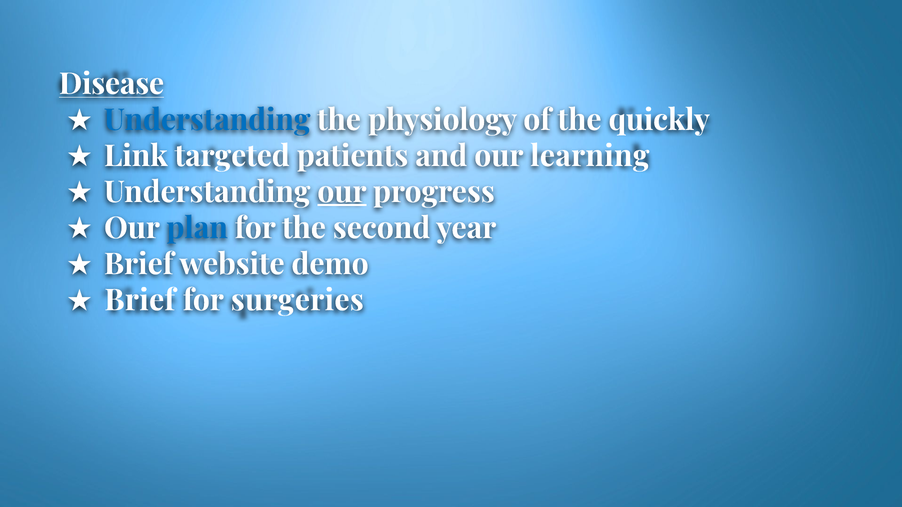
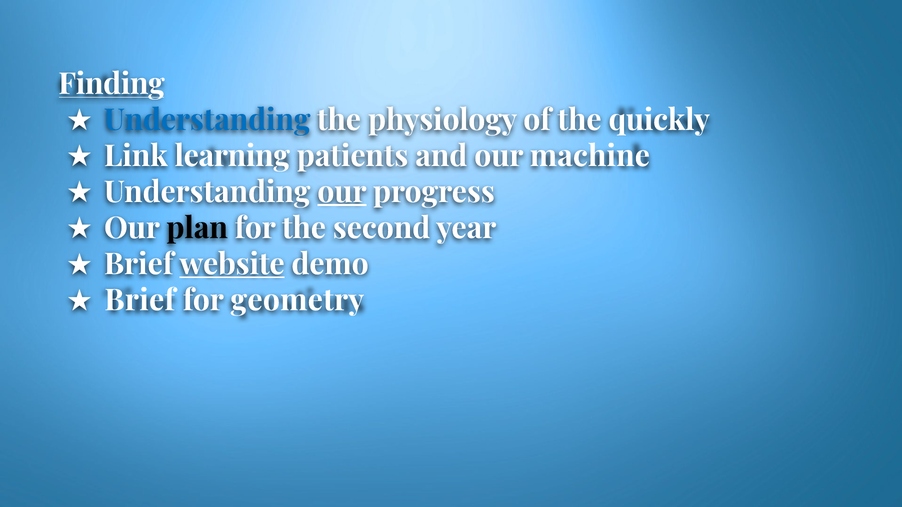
Disease: Disease -> Finding (112, 84)
targeted: targeted -> learning (232, 156)
learning: learning -> machine (590, 156)
plan colour: blue -> black (197, 228)
website underline: none -> present (232, 264)
surgeries: surgeries -> geometry (297, 301)
